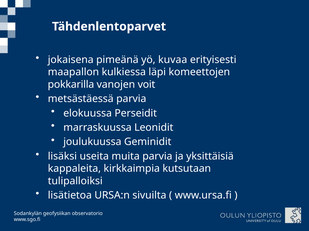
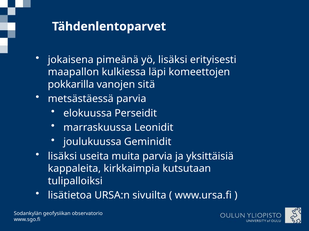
yö kuvaa: kuvaa -> lisäksi (173, 60)
voit: voit -> sitä (146, 85)
